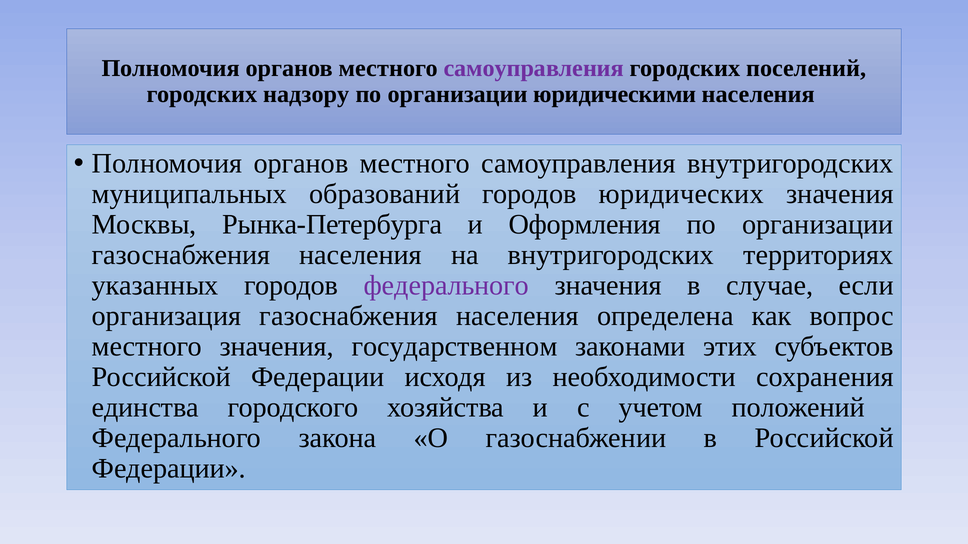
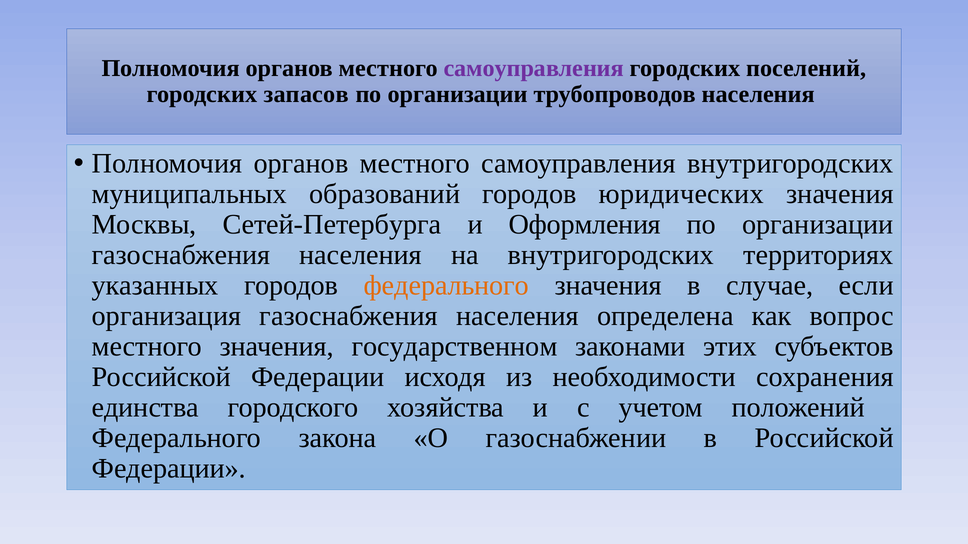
надзору: надзору -> запасов (306, 95)
юридическими: юридическими -> трубопроводов (615, 95)
Рынка-Петербурга: Рынка-Петербурга -> Сетей-Петербурга (332, 225)
федерального colour: purple -> orange (446, 286)
